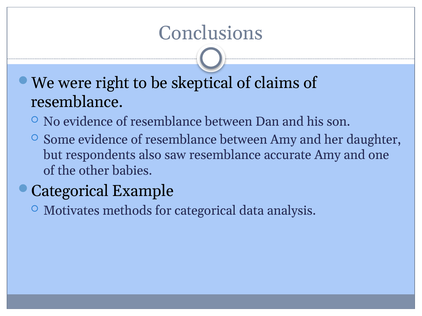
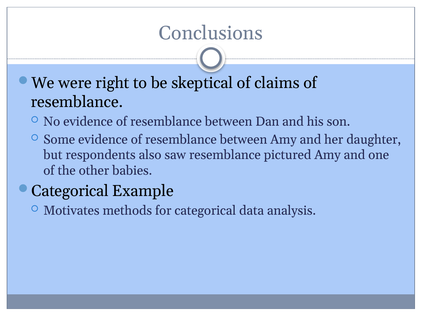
accurate: accurate -> pictured (288, 155)
